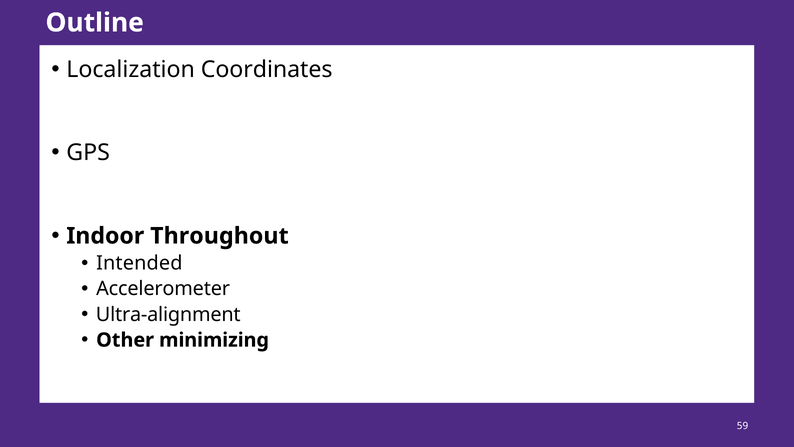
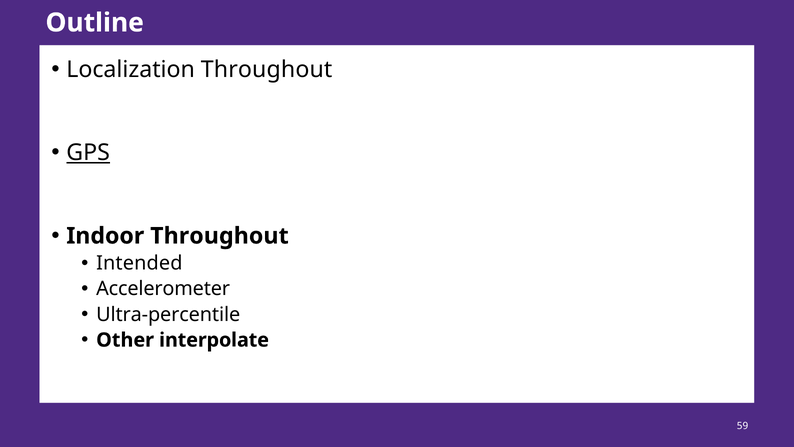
Localization Coordinates: Coordinates -> Throughout (267, 69)
GPS underline: none -> present (88, 153)
Ultra-alignment: Ultra-alignment -> Ultra-percentile (168, 314)
minimizing: minimizing -> interpolate (214, 340)
